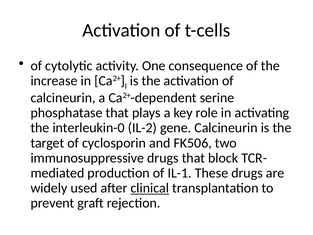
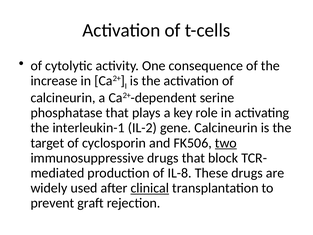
interleukin-0: interleukin-0 -> interleukin-1 (89, 128)
two underline: none -> present (226, 143)
IL-1: IL-1 -> IL-8 (180, 173)
